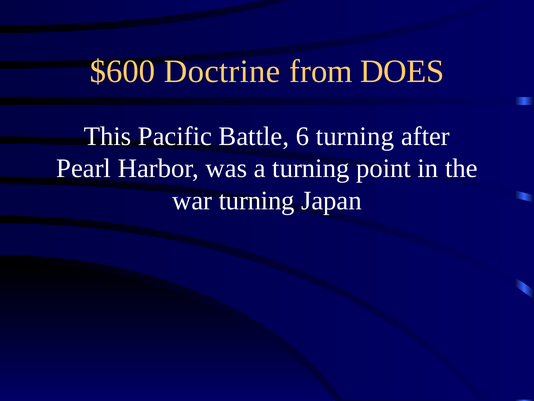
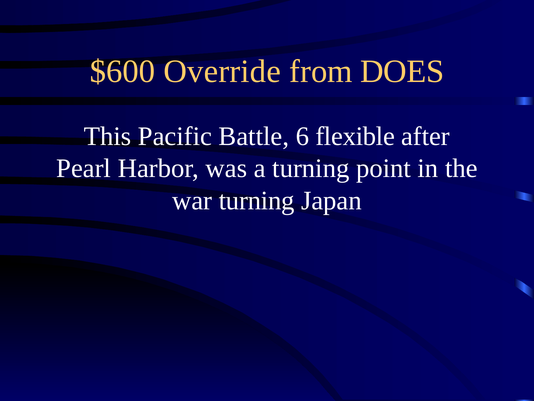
Doctrine: Doctrine -> Override (222, 71)
6 turning: turning -> flexible (355, 136)
